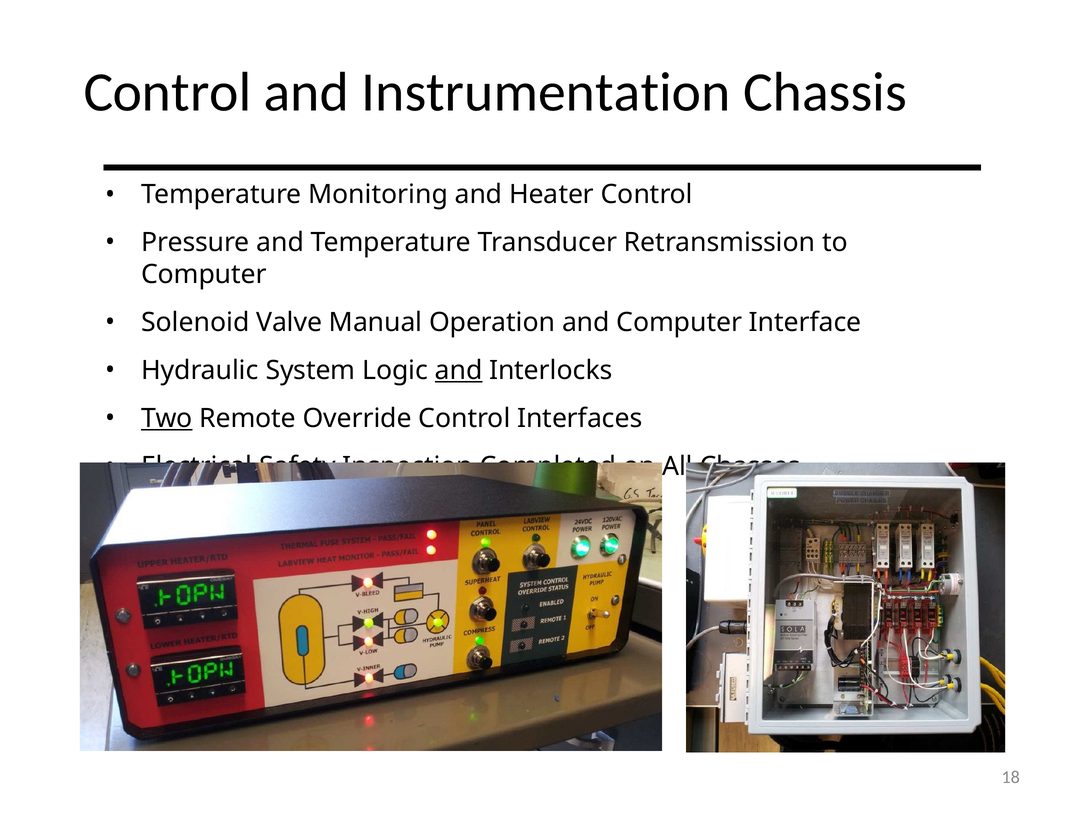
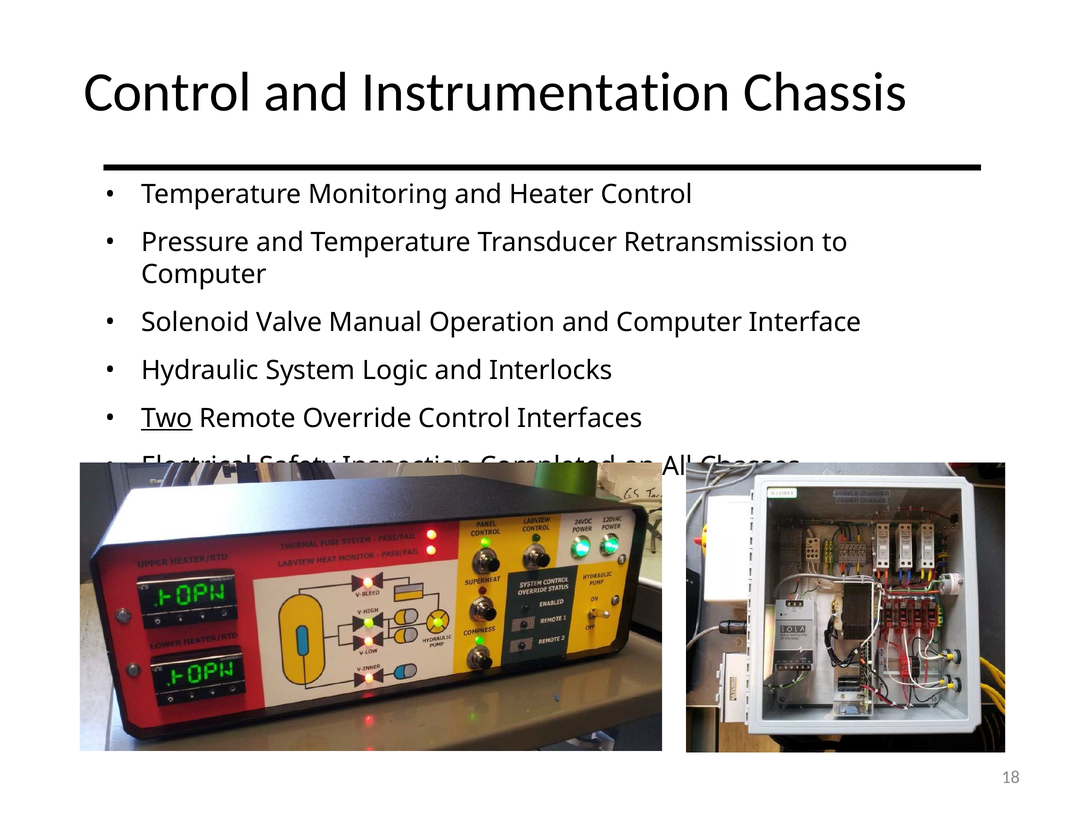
and underline: present -> none (459, 370)
